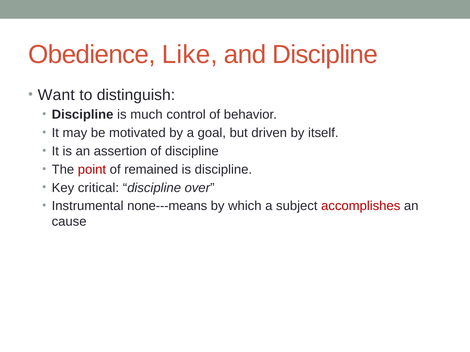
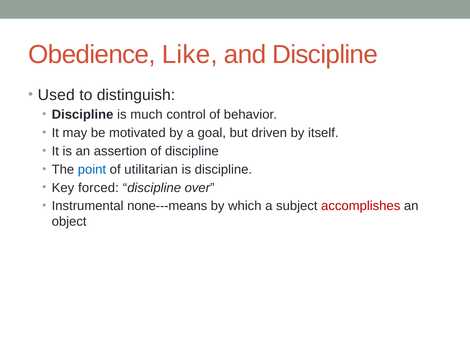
Want: Want -> Used (56, 95)
point colour: red -> blue (92, 170)
remained: remained -> utilitarian (151, 170)
critical: critical -> forced (98, 188)
cause: cause -> object (69, 222)
